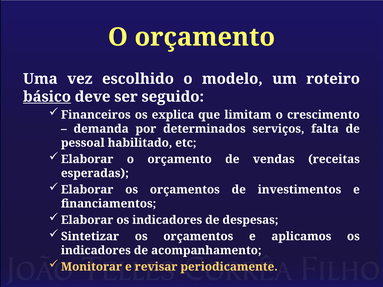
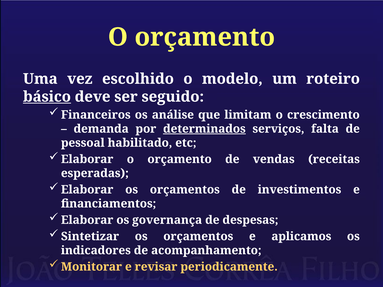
explica: explica -> análise (173, 115)
determinados underline: none -> present (204, 129)
Elaborar os indicadores: indicadores -> governança (167, 220)
